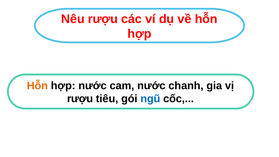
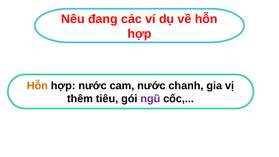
Nêu rượu: rượu -> đang (103, 19)
rượu: rượu -> thêm (80, 99)
ngũ colour: blue -> purple (150, 99)
